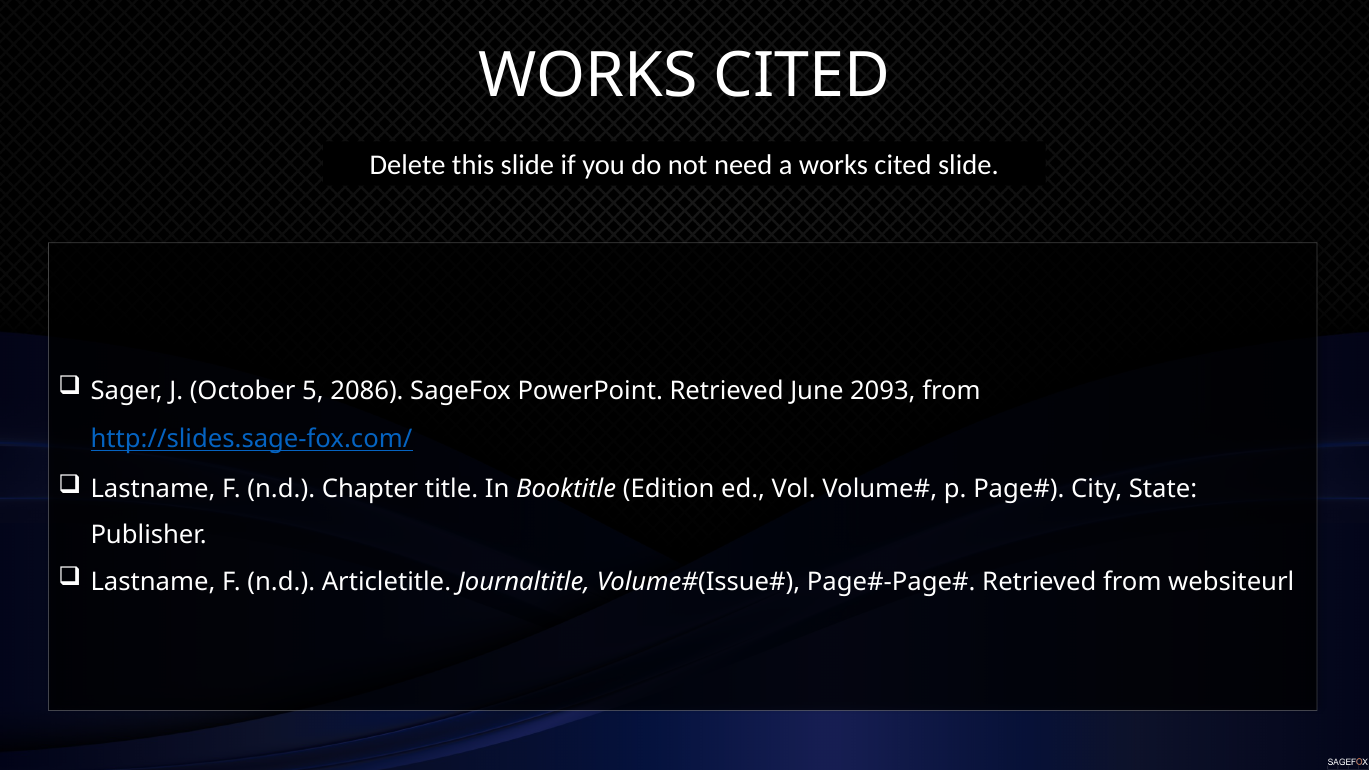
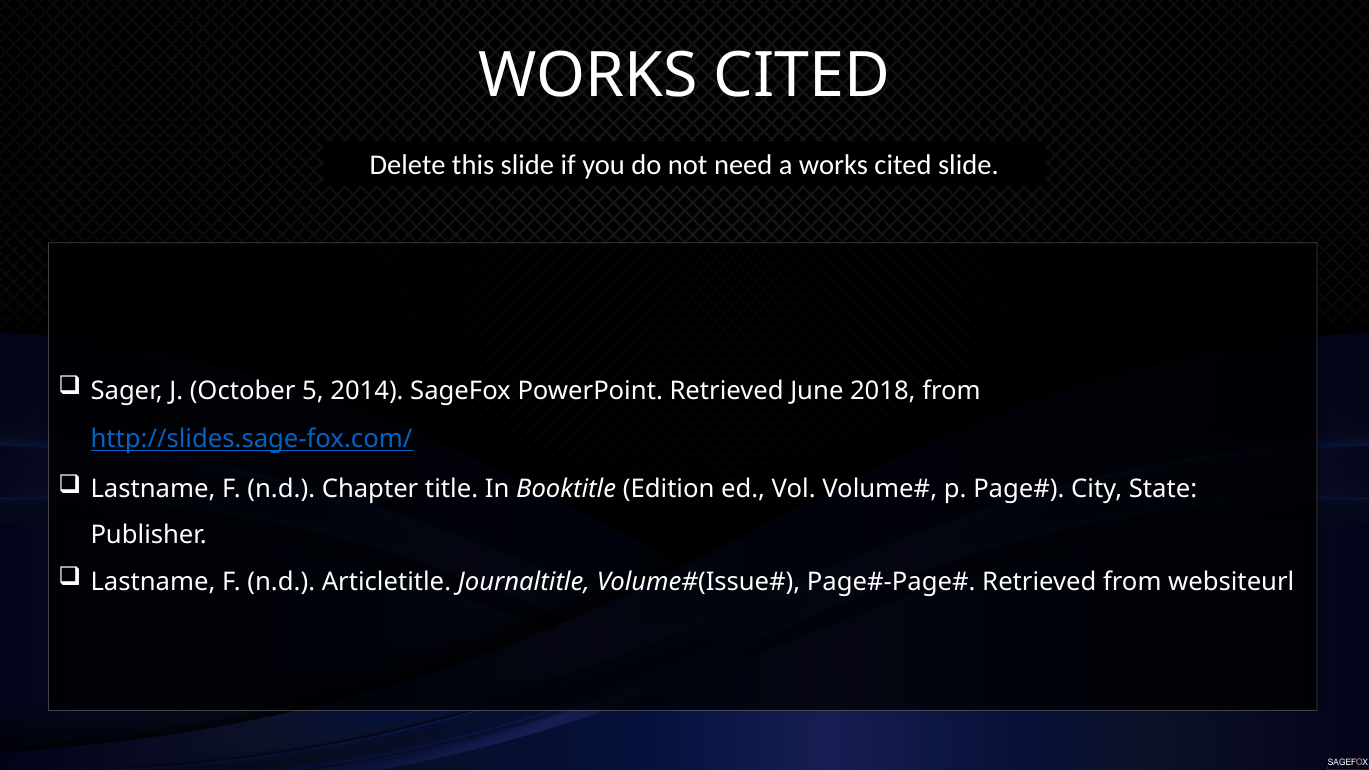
2086: 2086 -> 2014 (367, 391)
2093: 2093 -> 2018 (883, 391)
